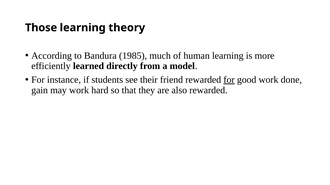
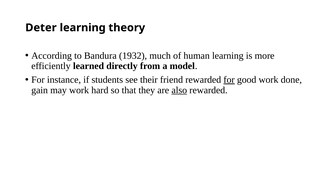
Those: Those -> Deter (41, 28)
1985: 1985 -> 1932 (133, 56)
also underline: none -> present (179, 90)
